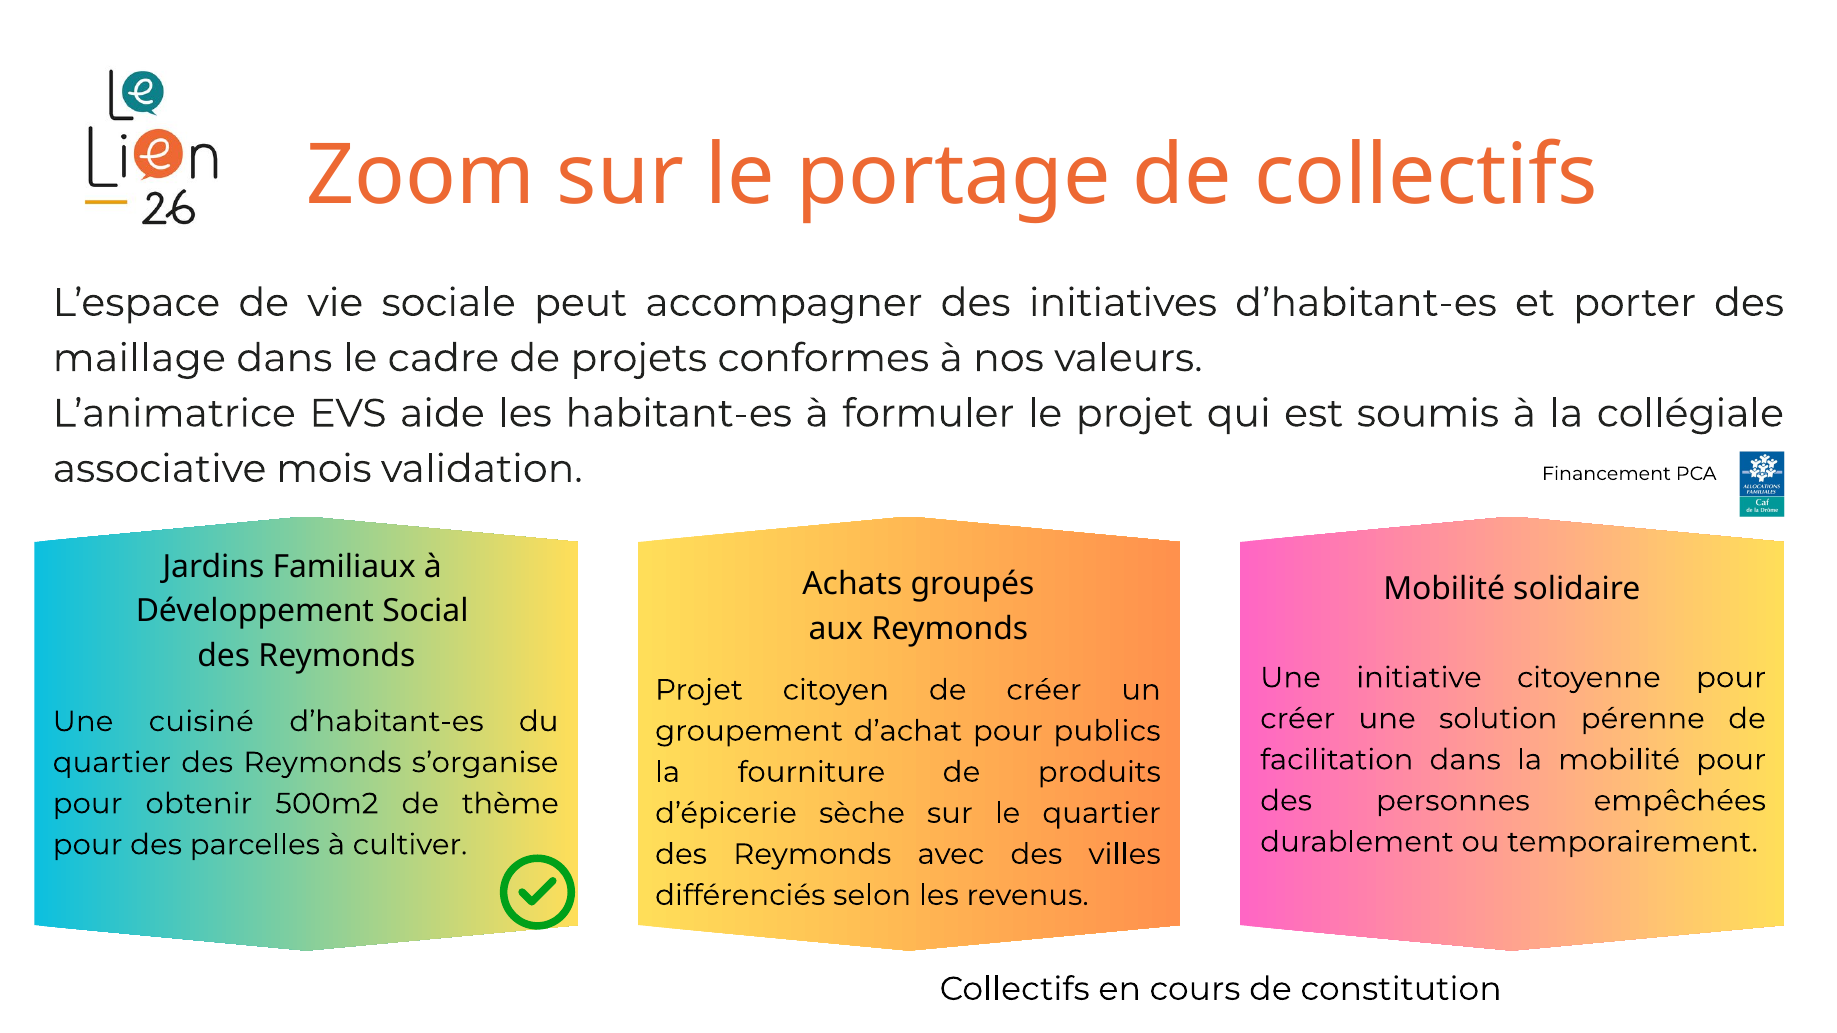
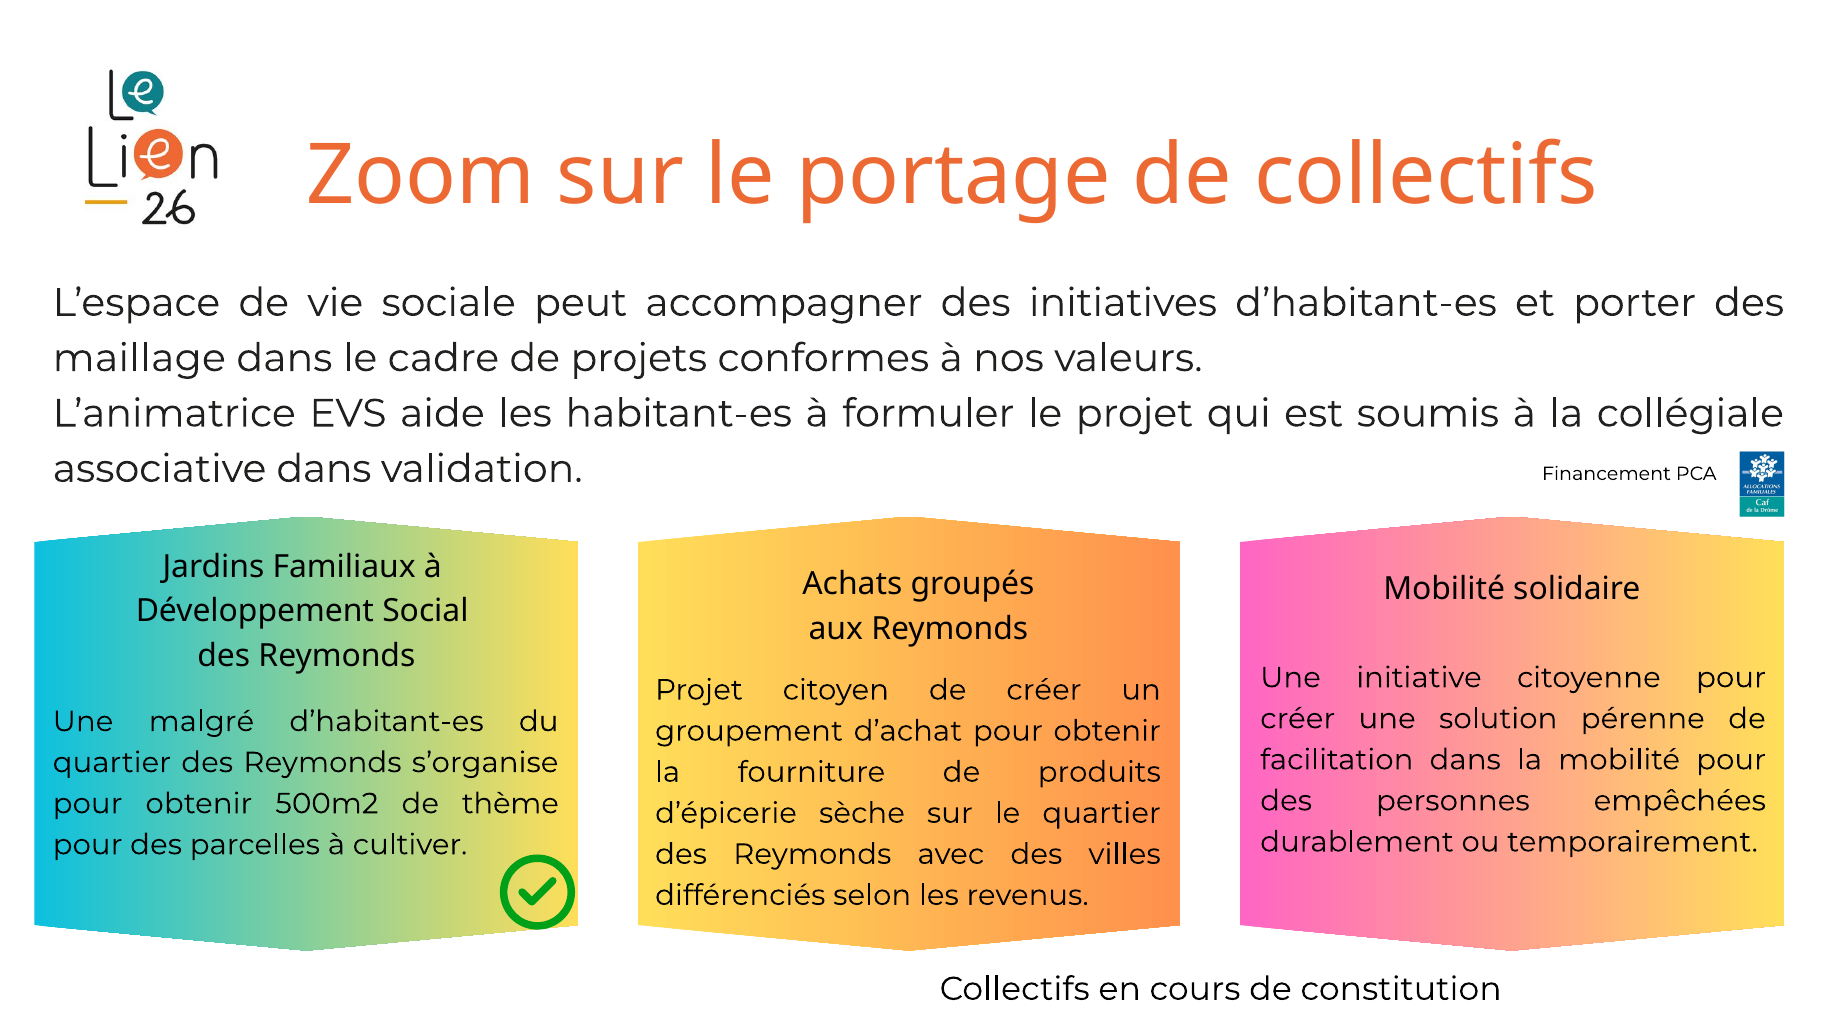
associative mois: mois -> dans (324, 469)
cuisiné: cuisiné -> malgré (201, 722)
d’achat pour publics: publics -> obtenir (1107, 731)
